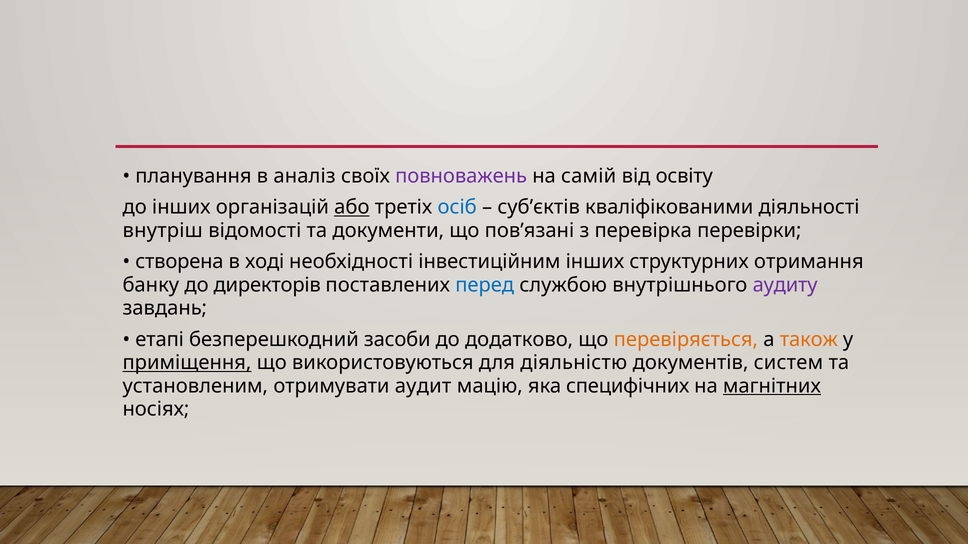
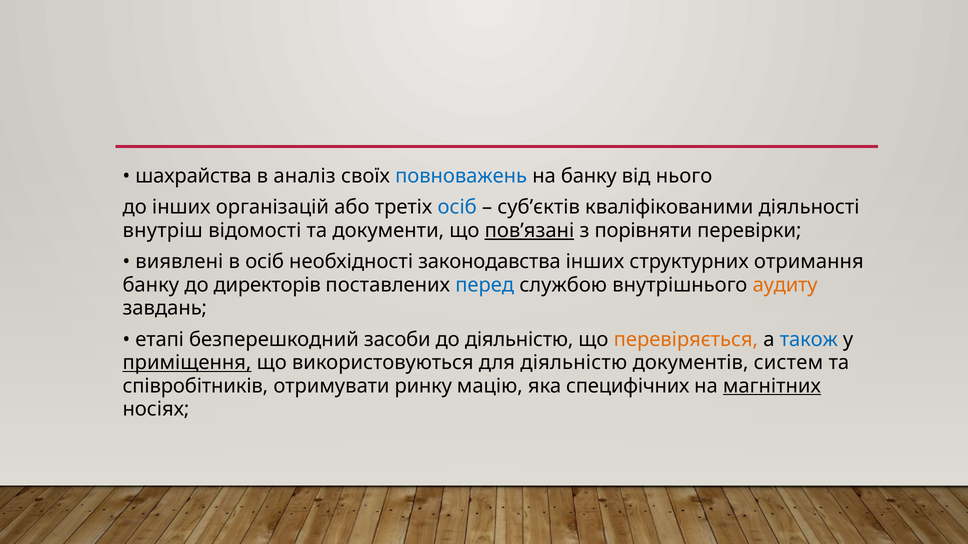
планування: планування -> шахрайства (193, 176)
повноважень colour: purple -> blue (461, 176)
на самій: самій -> банку (589, 176)
освіту: освіту -> нього (684, 176)
або underline: present -> none (352, 208)
пов’язані underline: none -> present (529, 231)
перевірка: перевірка -> порівняти (643, 231)
створена: створена -> виявлені (179, 262)
в ході: ході -> осіб (265, 262)
інвестиційним: інвестиційним -> законодавства (489, 262)
аудиту colour: purple -> orange (785, 285)
до додатково: додатково -> діяльністю (519, 340)
також colour: orange -> blue (809, 340)
установленим: установленим -> співробітників (195, 386)
аудит: аудит -> ринку (423, 386)
